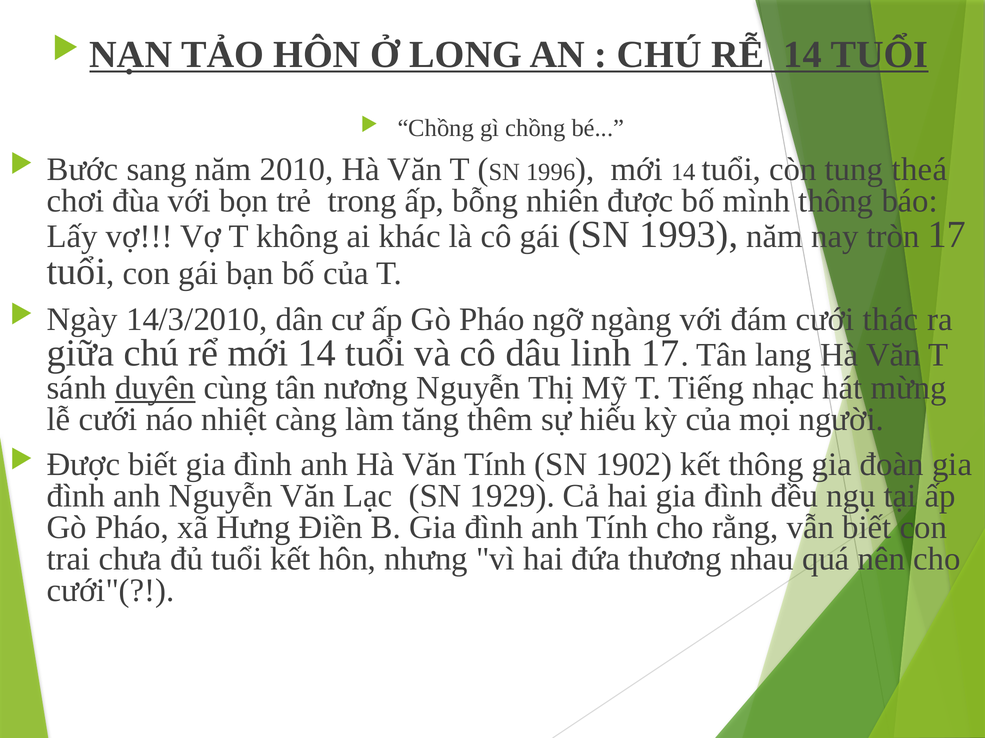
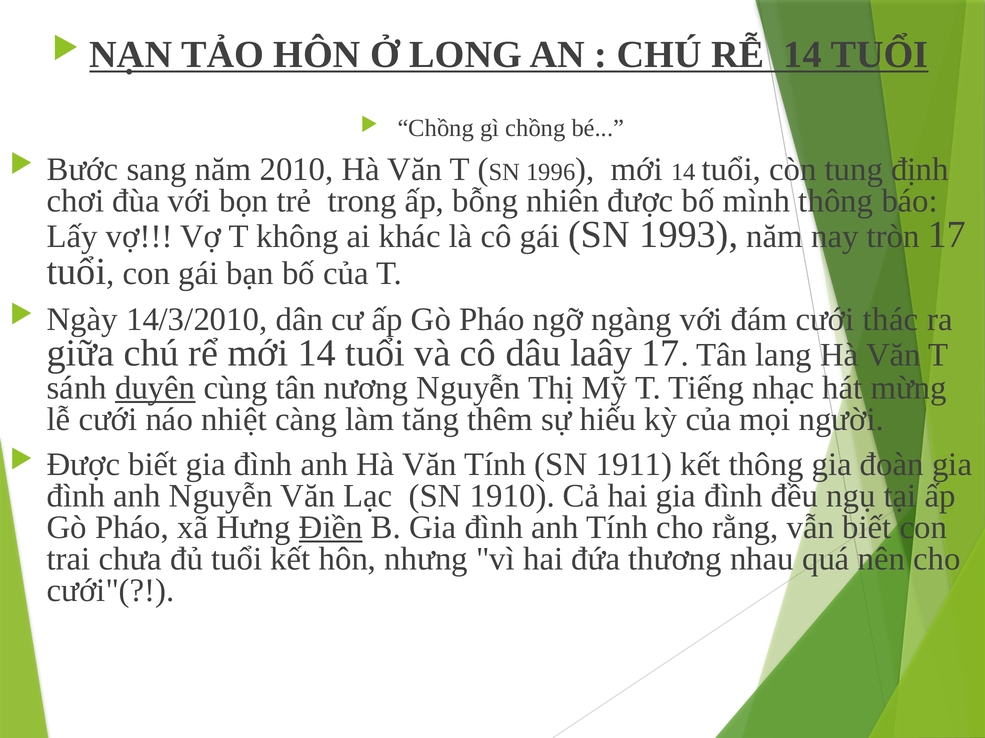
theá: theá -> định (920, 169)
linh: linh -> laây (601, 354)
1902: 1902 -> 1911 (634, 465)
1929: 1929 -> 1910 (512, 496)
Điền underline: none -> present (331, 528)
